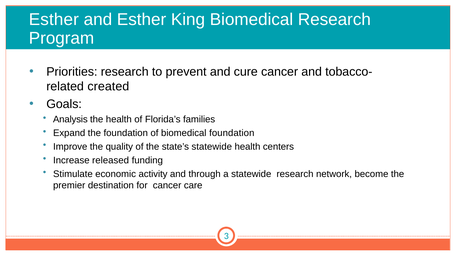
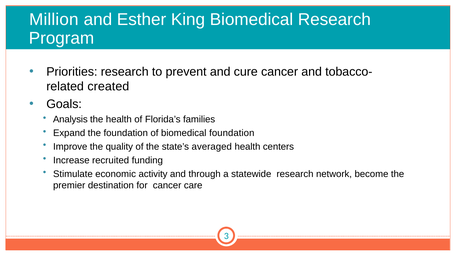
Esther: Esther -> Million (54, 20)
state’s statewide: statewide -> averaged (212, 147)
released: released -> recruited (111, 160)
